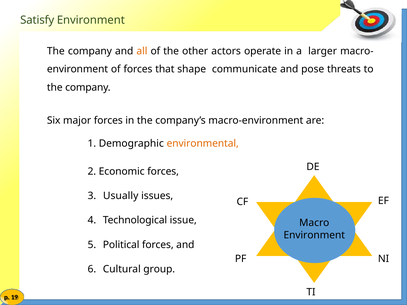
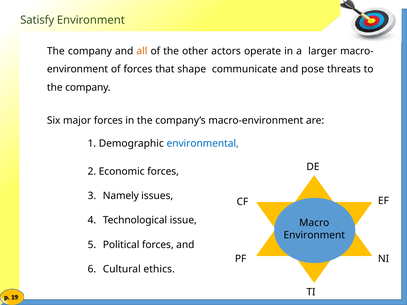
environmental colour: orange -> blue (203, 144)
Usually: Usually -> Namely (121, 196)
group: group -> ethics (159, 269)
